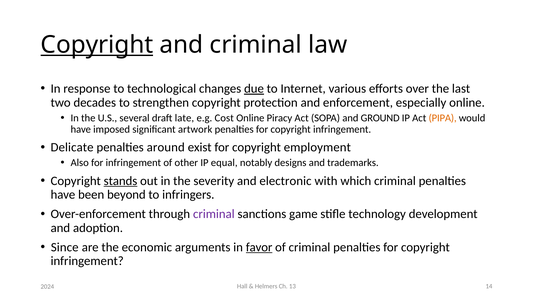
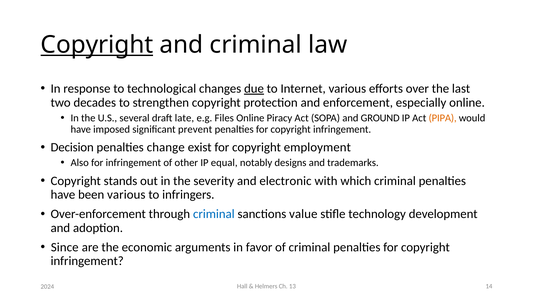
Cost: Cost -> Files (224, 118)
artwork: artwork -> prevent (195, 129)
Delicate: Delicate -> Decision (72, 147)
around: around -> change (166, 147)
stands underline: present -> none (121, 181)
been beyond: beyond -> various (126, 195)
criminal colour: purple -> blue (214, 214)
game: game -> value (303, 214)
favor underline: present -> none (259, 247)
